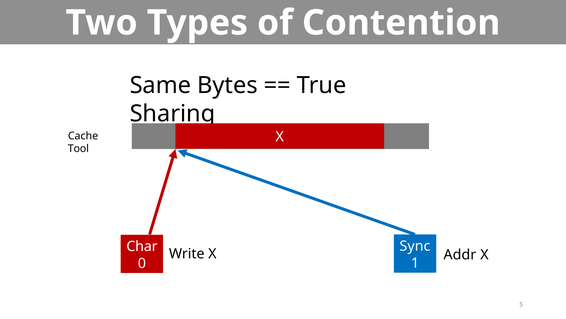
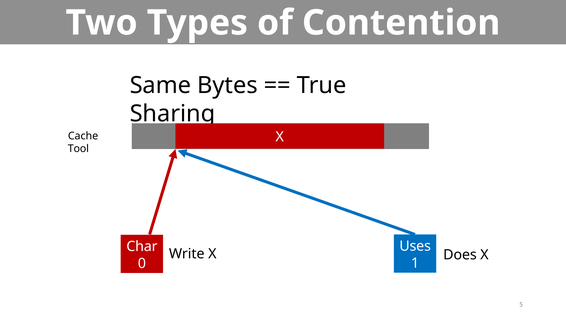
Sync: Sync -> Uses (415, 246)
Addr: Addr -> Does (460, 254)
